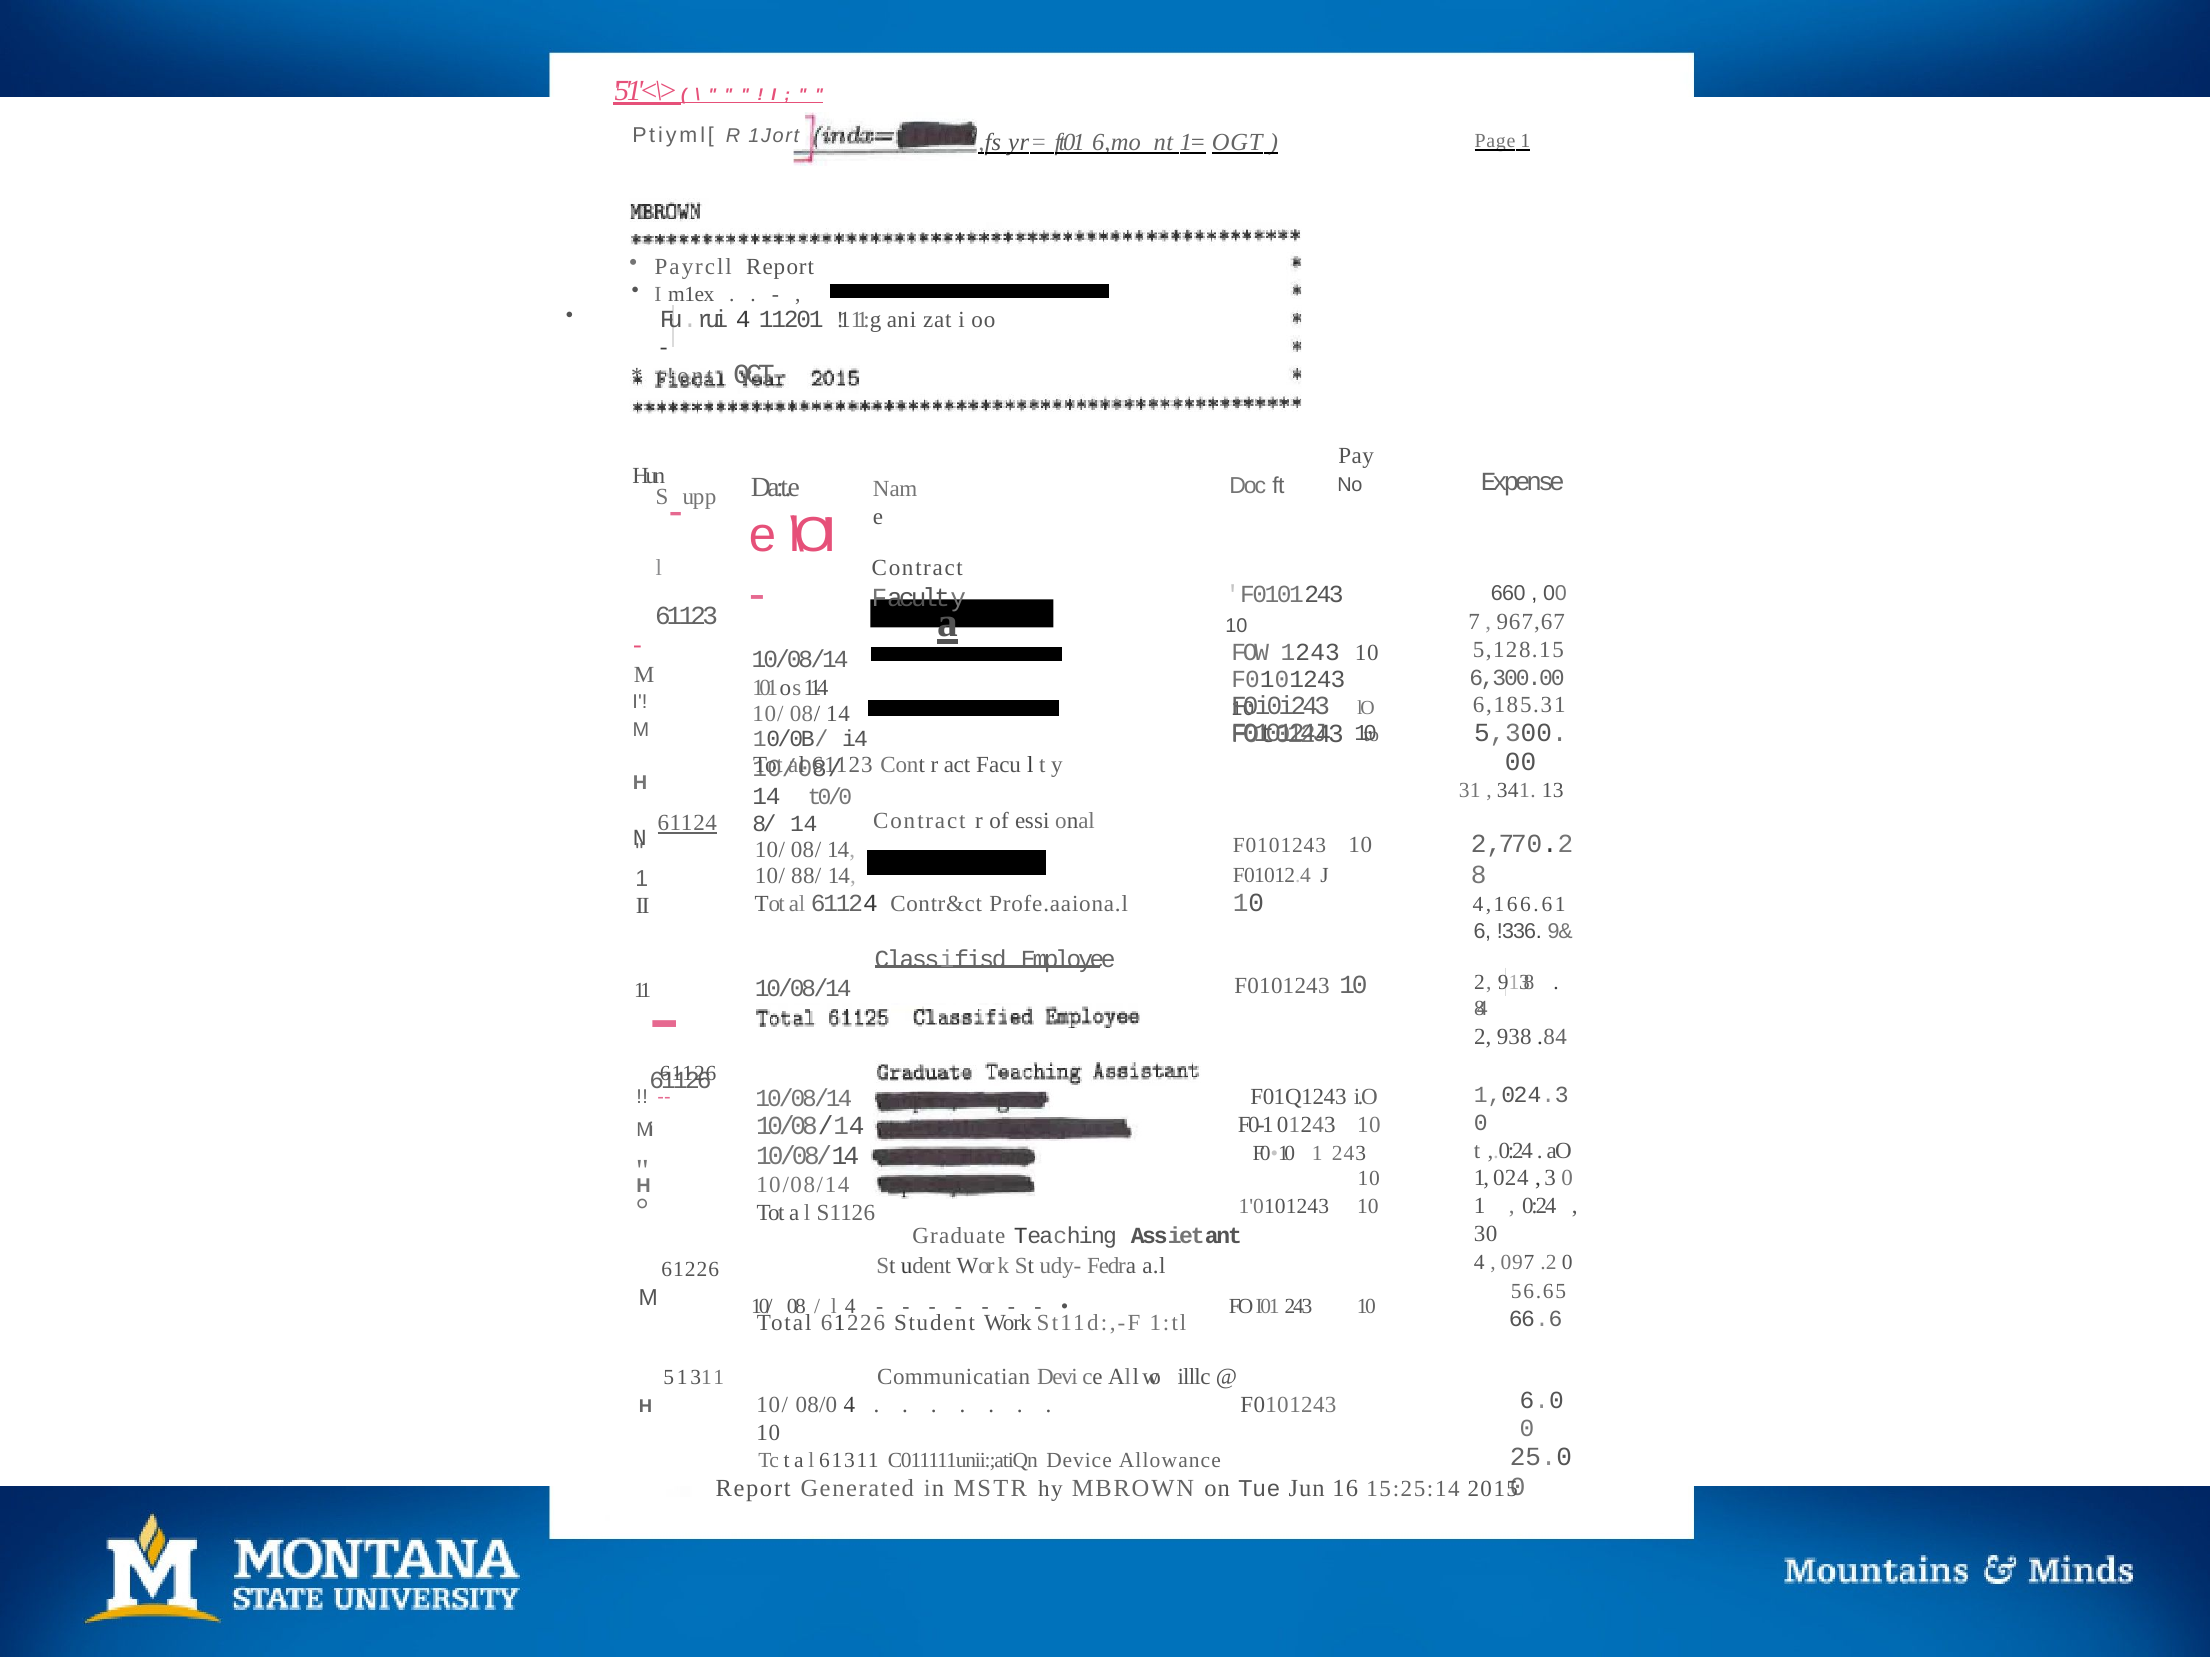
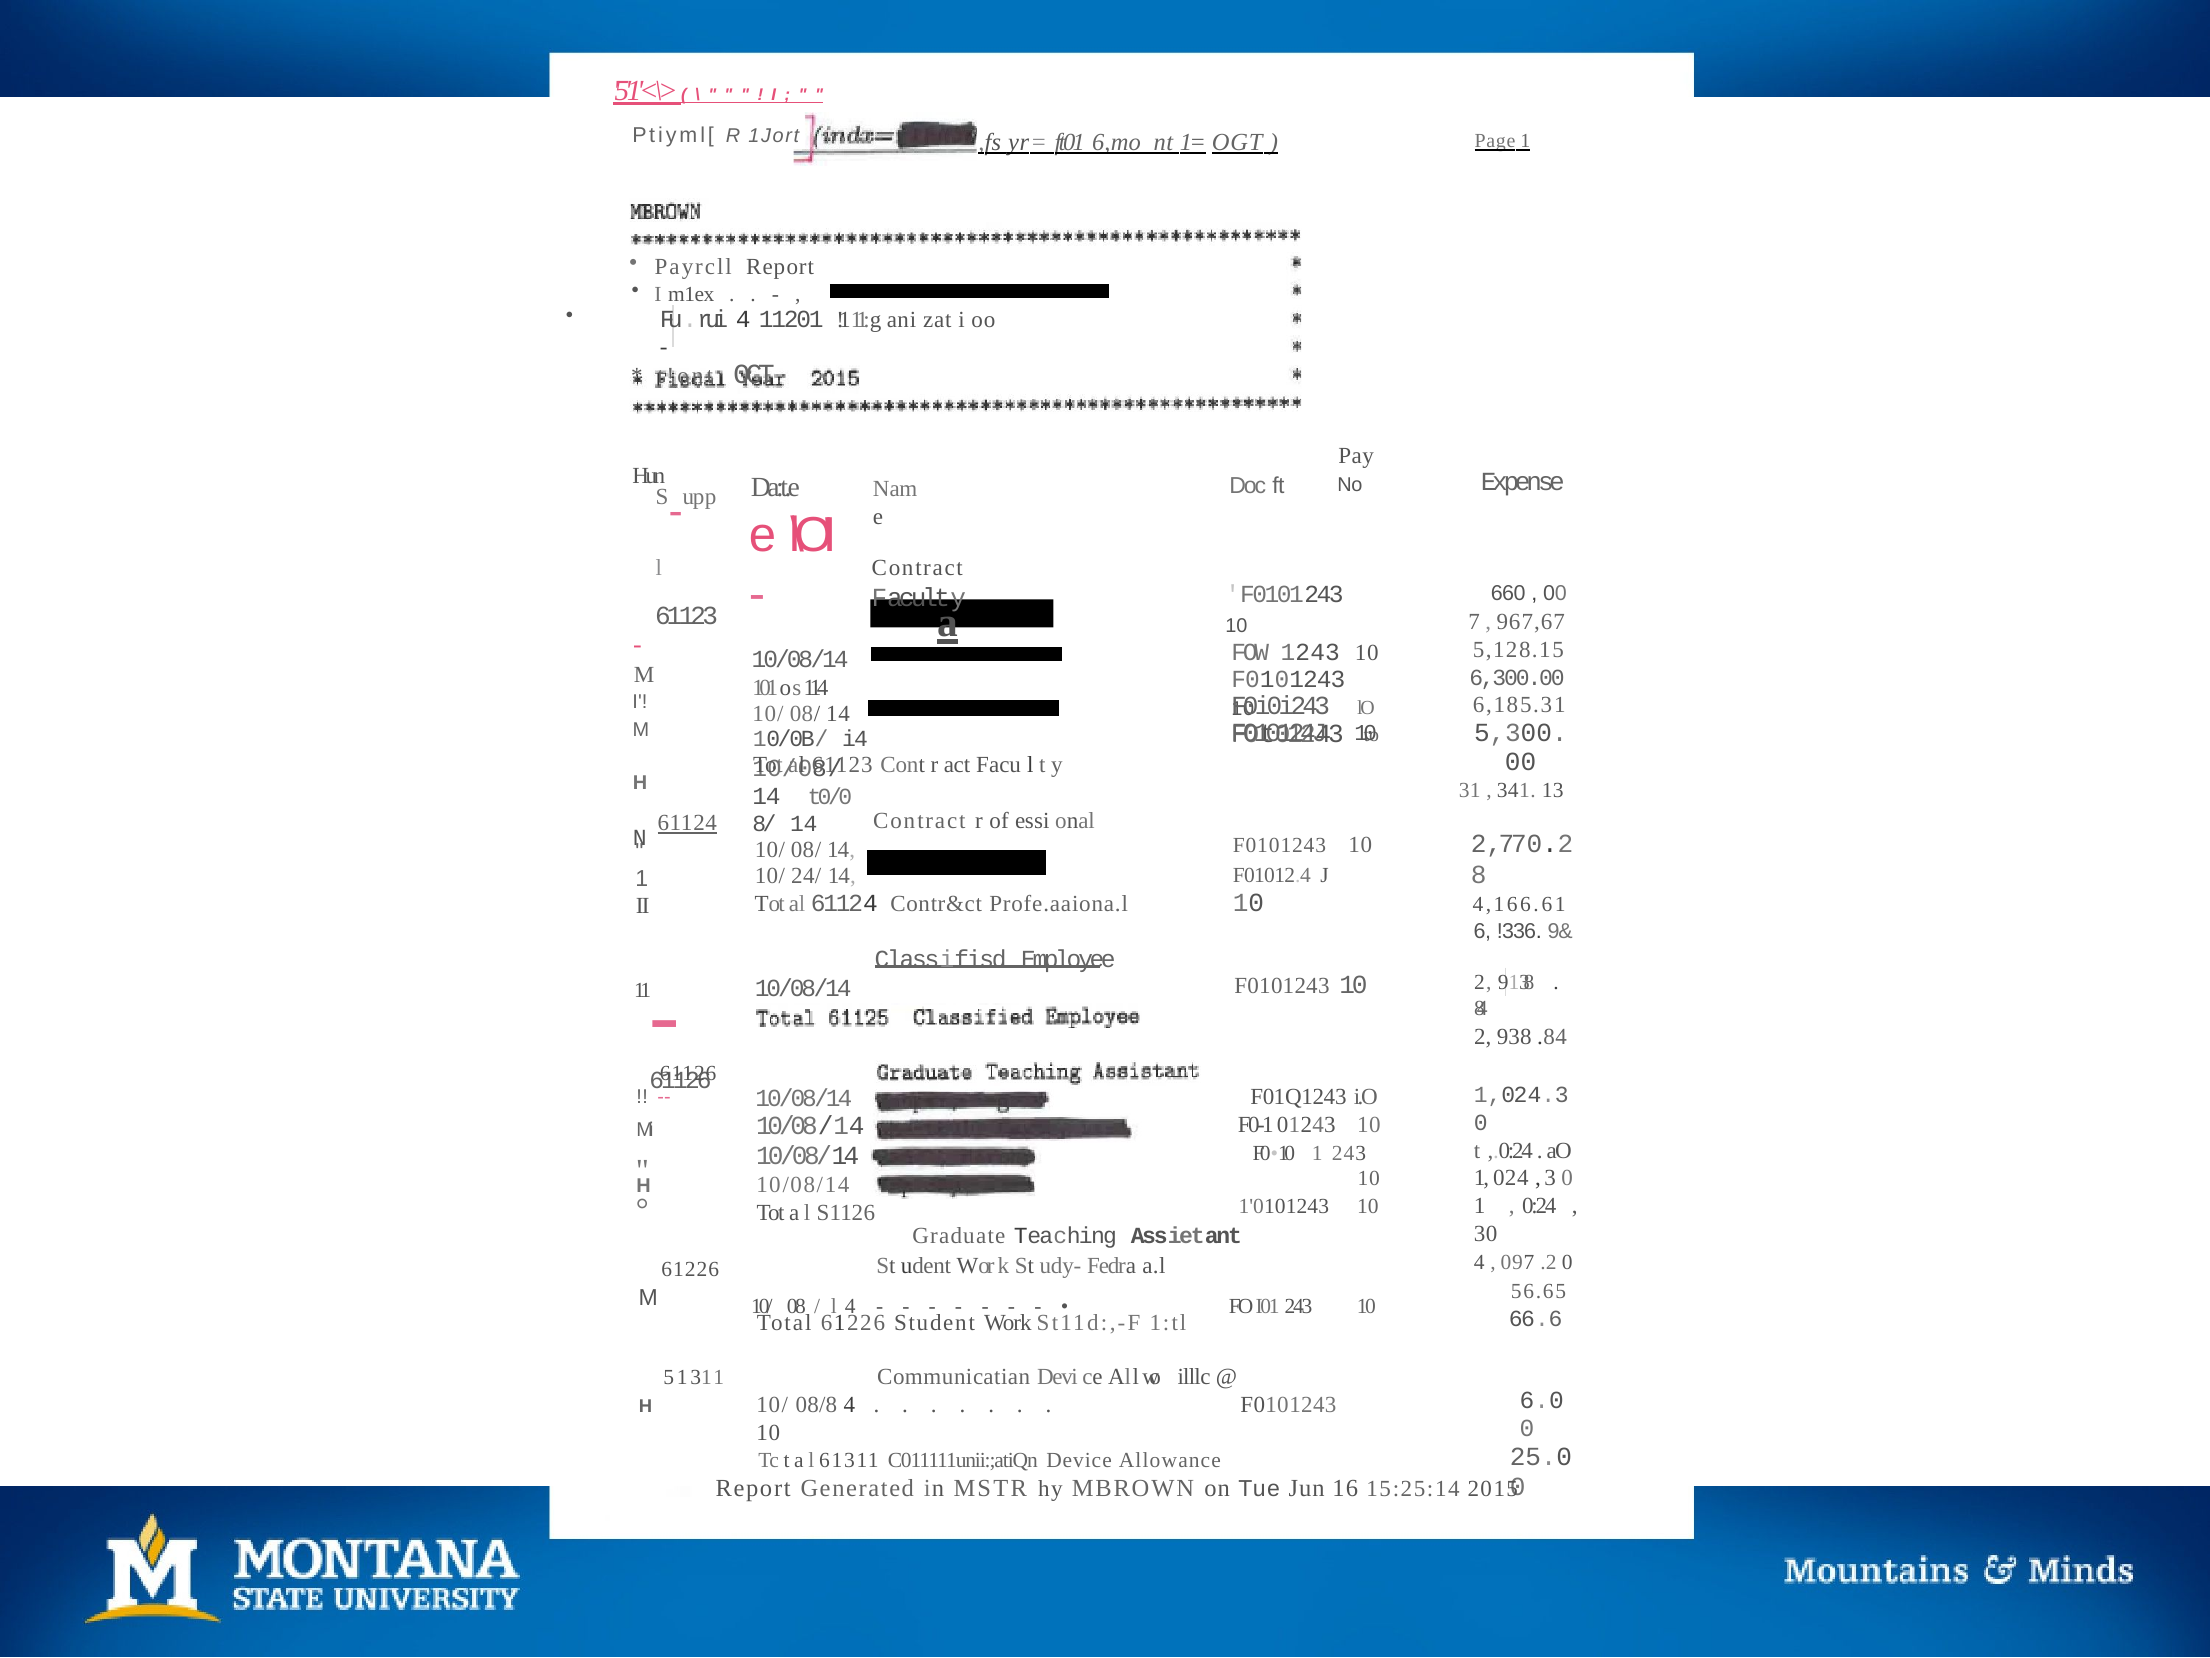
88/: 88/ -> 24/ (806, 876)
08/0: 08/0 -> 08/8 (816, 1405)
